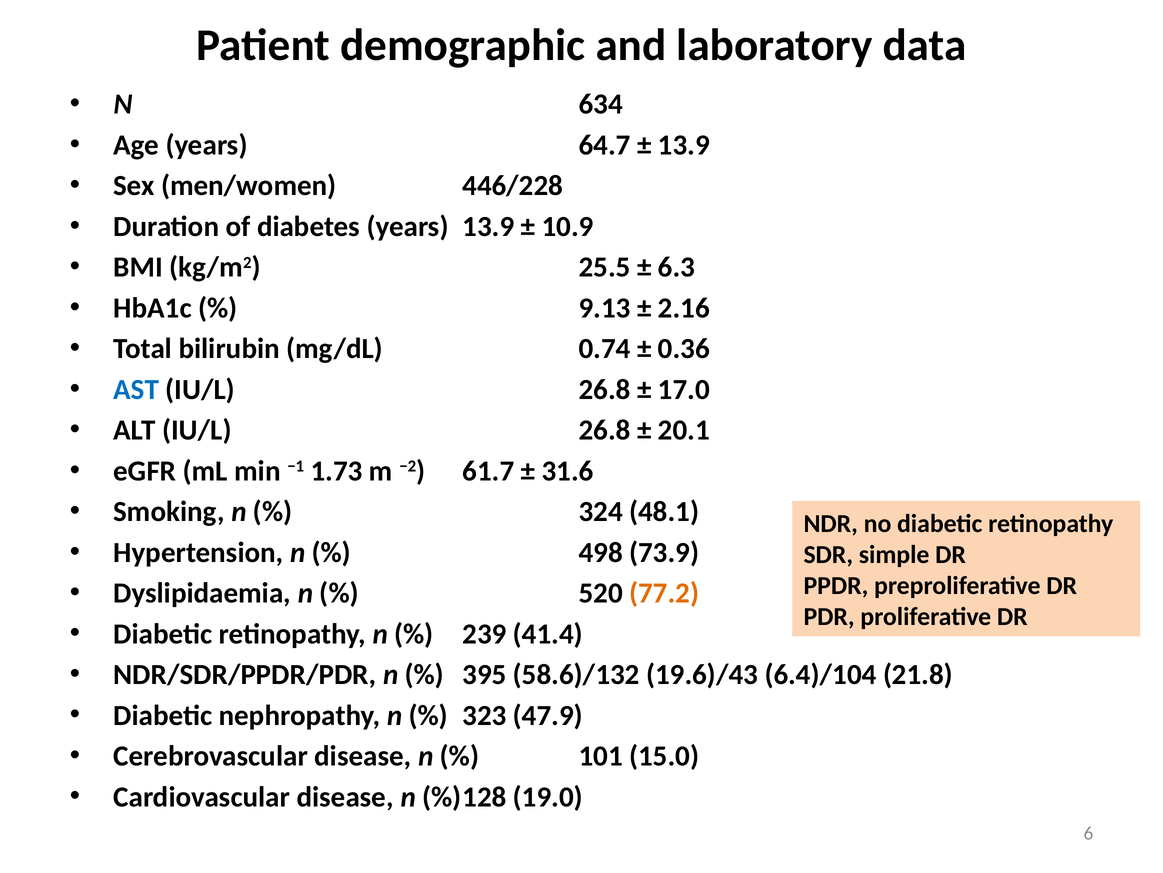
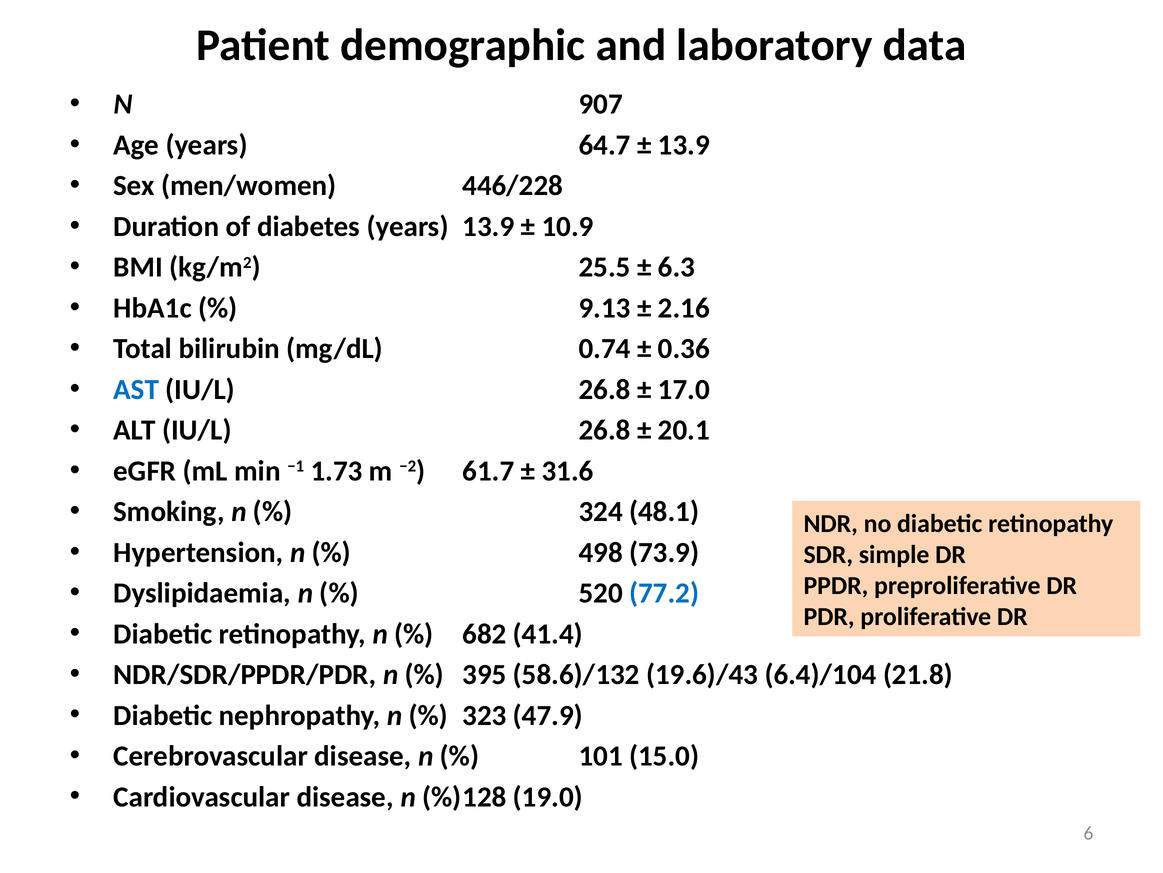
634: 634 -> 907 (601, 104)
77.2 colour: orange -> blue (664, 593)
239: 239 -> 682 (484, 633)
